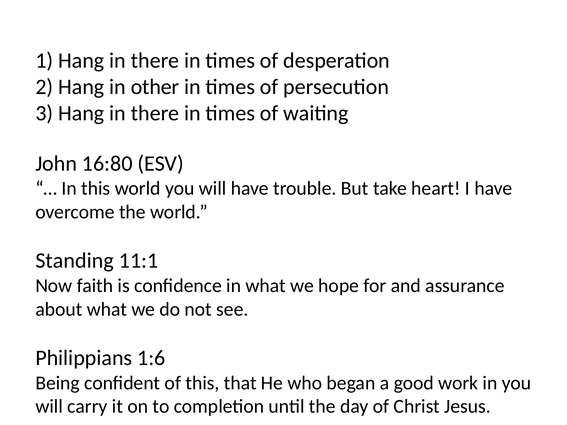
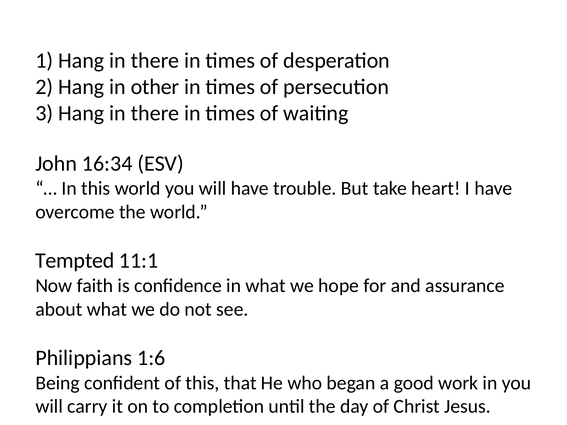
16:80: 16:80 -> 16:34 (107, 164)
Standing: Standing -> Tempted (75, 261)
